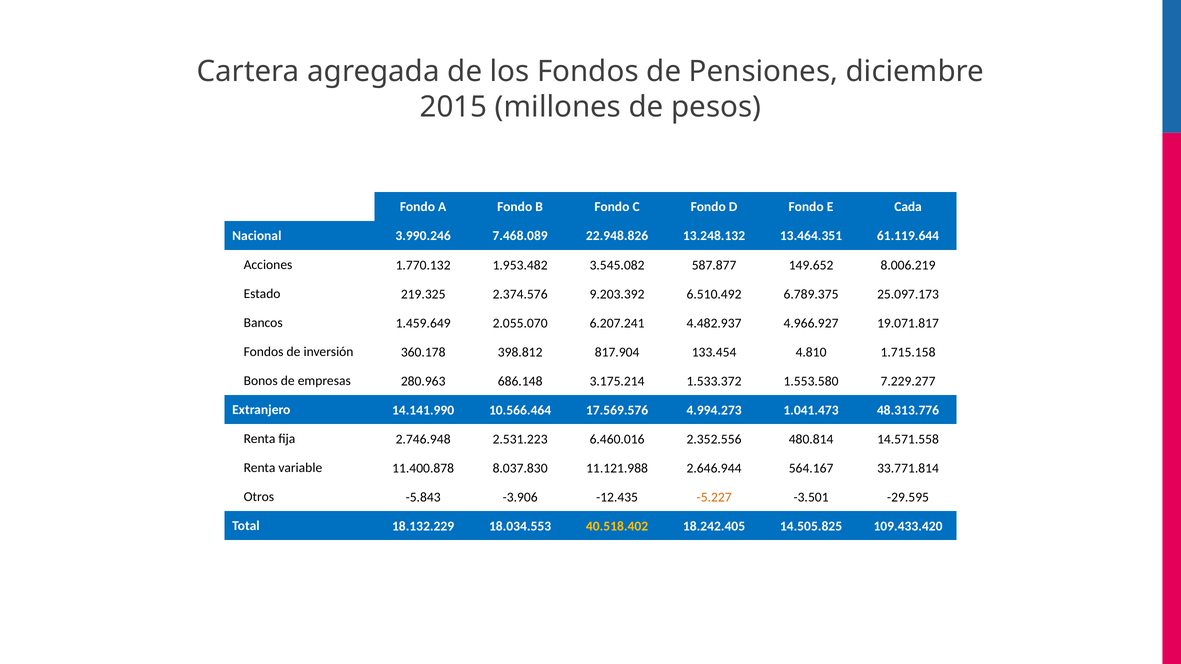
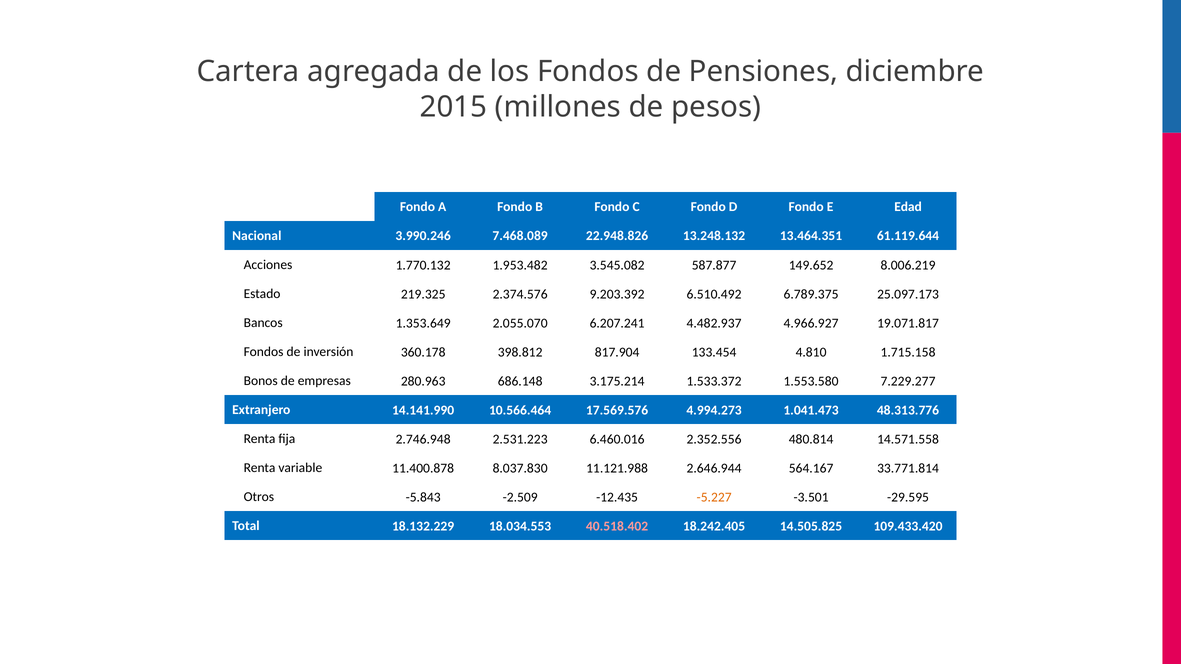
Cada: Cada -> Edad (908, 207)
1.459.649: 1.459.649 -> 1.353.649 (423, 323)
-3.906: -3.906 -> -2.509 (520, 498)
40.518.402 colour: yellow -> pink (617, 527)
